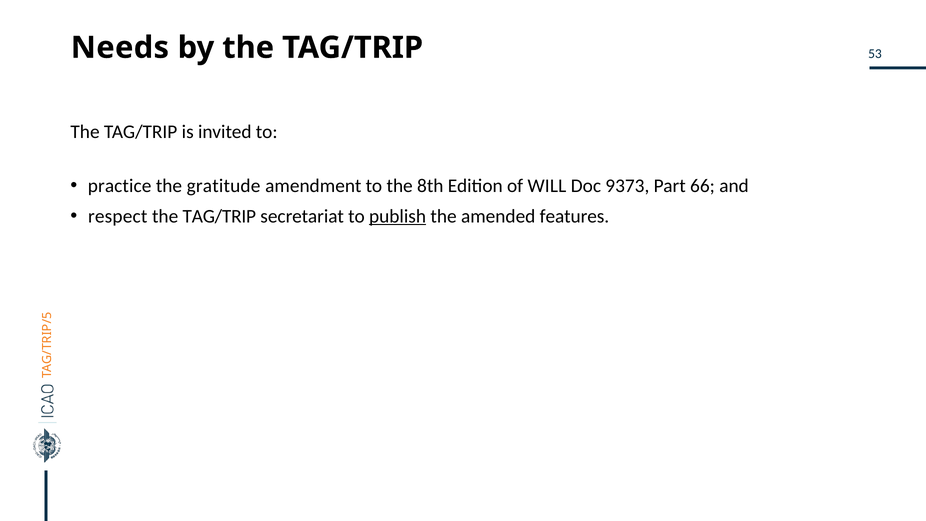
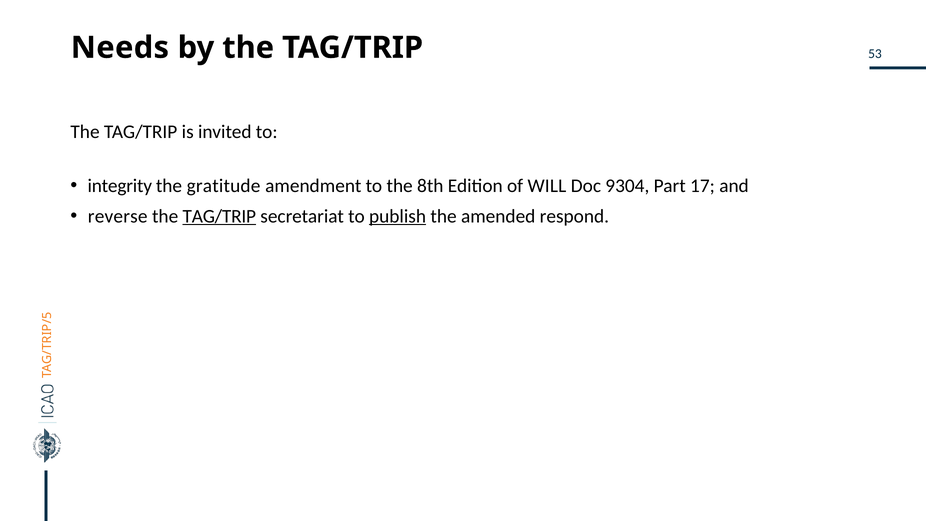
practice: practice -> integrity (120, 186)
9373: 9373 -> 9304 (627, 186)
66: 66 -> 17 (702, 186)
respect: respect -> reverse (118, 216)
TAG/TRIP underline: none -> present (219, 216)
features: features -> respond (574, 216)
